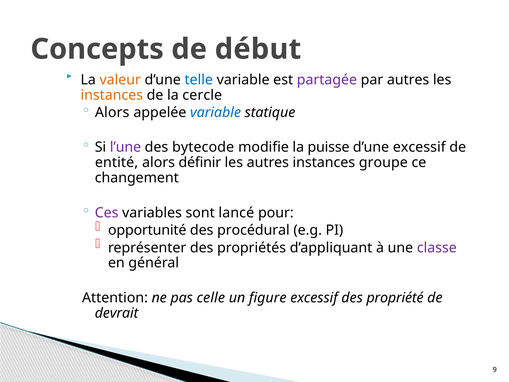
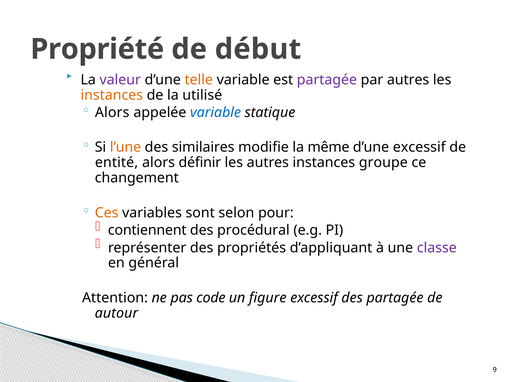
Concepts: Concepts -> Propriété (97, 49)
valeur colour: orange -> purple (120, 80)
telle colour: blue -> orange (199, 80)
cercle: cercle -> utilisé (202, 95)
l’une colour: purple -> orange (125, 147)
bytecode: bytecode -> similaires (203, 147)
puisse: puisse -> même (329, 147)
Ces colour: purple -> orange (107, 213)
lancé: lancé -> selon (236, 213)
opportunité: opportunité -> contiennent (147, 230)
celle: celle -> code (211, 298)
des propriété: propriété -> partagée (395, 298)
devrait: devrait -> autour (116, 313)
